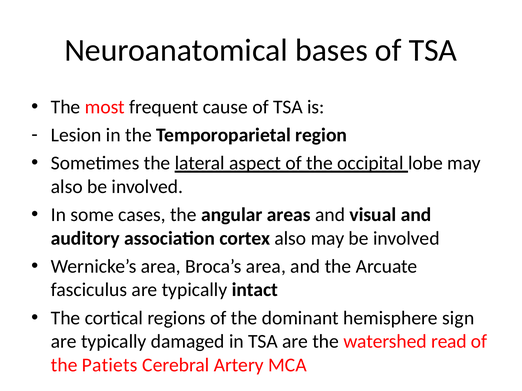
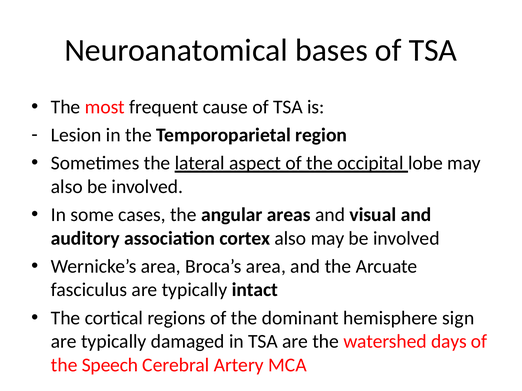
read: read -> days (449, 342)
Patiets: Patiets -> Speech (110, 365)
